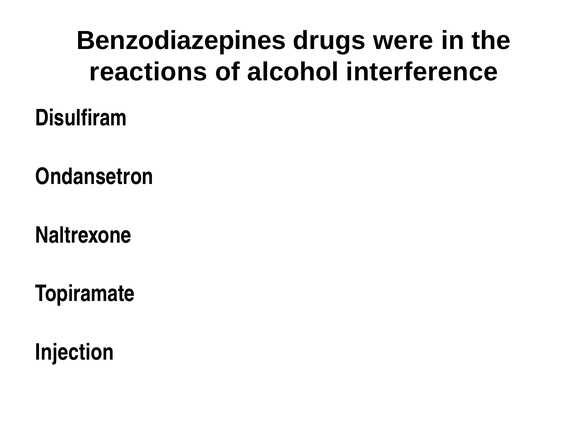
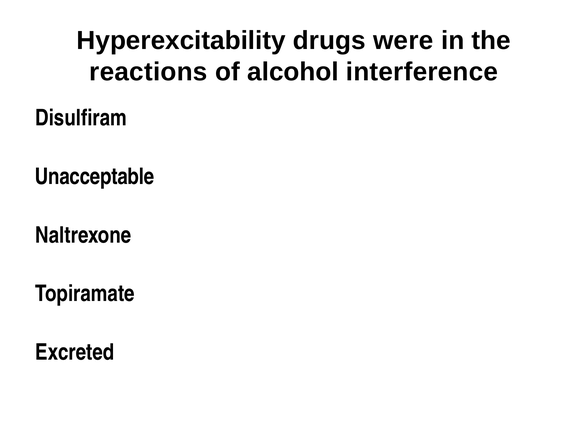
Benzodiazepines: Benzodiazepines -> Hyperexcitability (181, 41)
Ondansetron: Ondansetron -> Unacceptable (95, 177)
Injection: Injection -> Excreted (75, 352)
